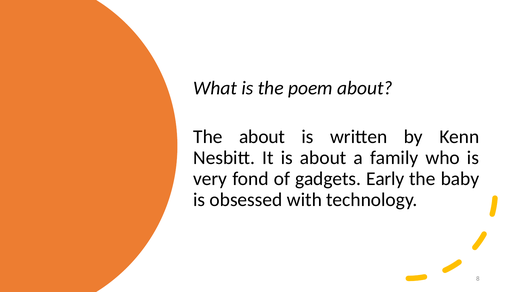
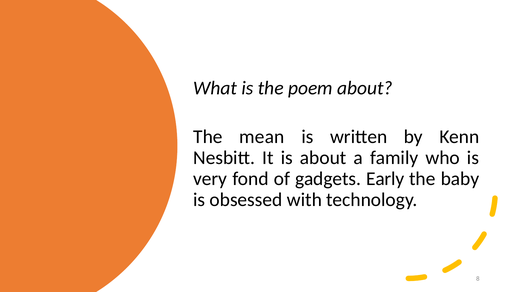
The about: about -> mean (262, 137)
